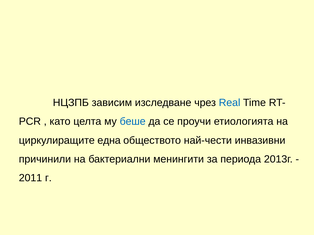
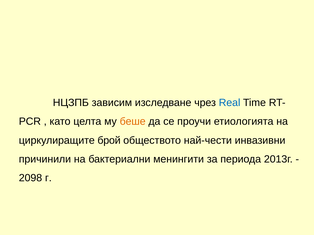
беше colour: blue -> orange (133, 122)
една: една -> брой (109, 141)
2011: 2011 -> 2098 (30, 178)
